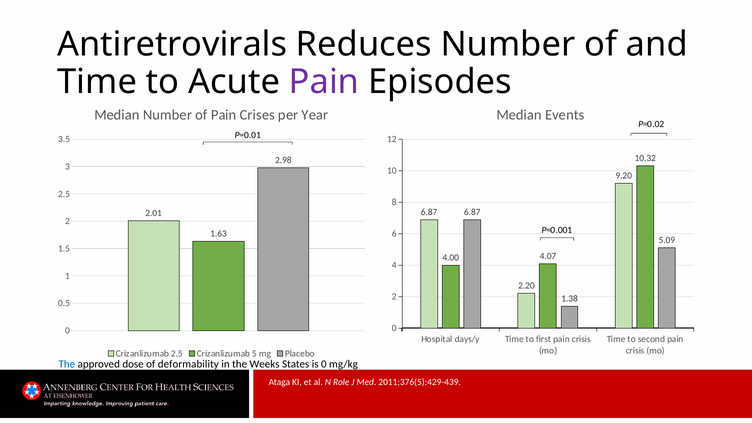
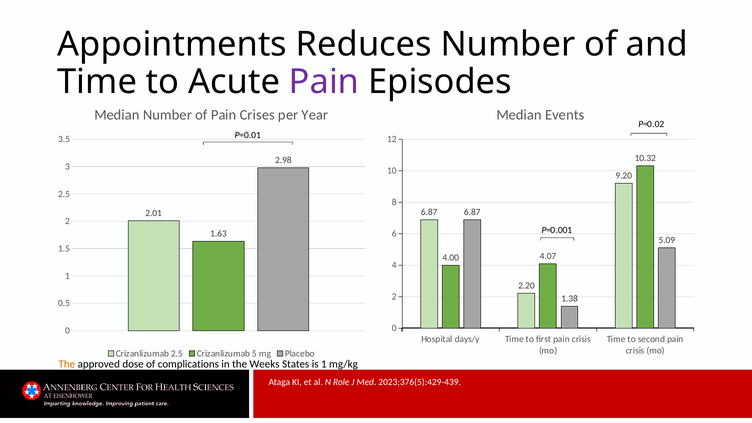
Antiretrovirals: Antiretrovirals -> Appointments (172, 45)
The colour: blue -> orange (67, 364)
deformability: deformability -> complications (188, 364)
is 0: 0 -> 1 (324, 364)
2011;376(5):429-439: 2011;376(5):429-439 -> 2023;376(5):429-439 (420, 382)
